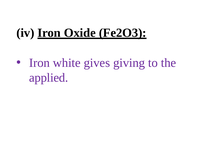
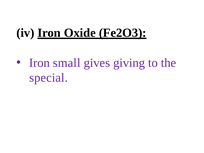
white: white -> small (67, 63)
applied: applied -> special (49, 78)
